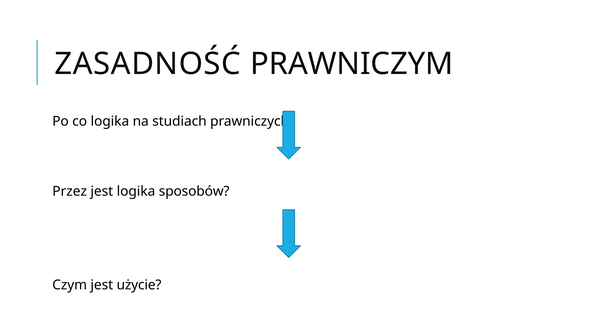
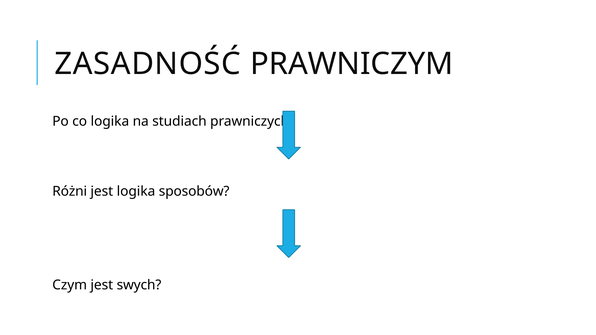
Przez: Przez -> Różni (70, 192)
użycie: użycie -> swych (139, 285)
